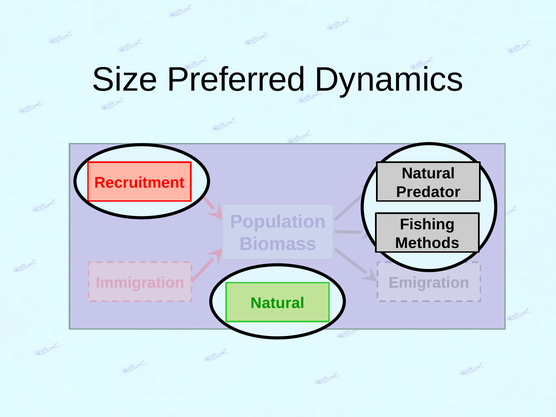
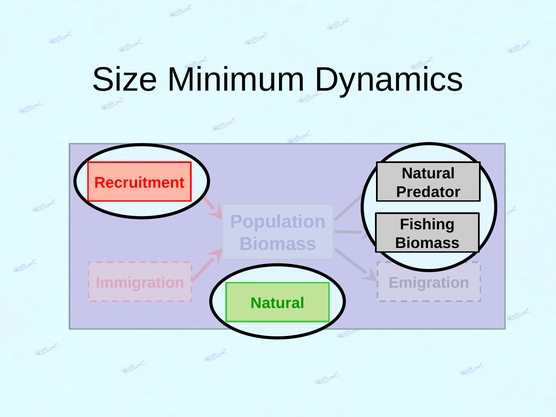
Preferred: Preferred -> Minimum (236, 80)
Methods: Methods -> Biomass (427, 243)
